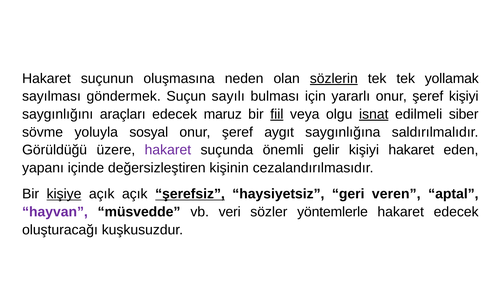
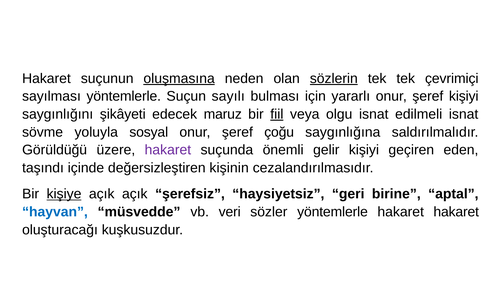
oluşmasına underline: none -> present (179, 78)
yollamak: yollamak -> çevrimiçi (452, 78)
sayılması göndermek: göndermek -> yöntemlerle (124, 96)
araçları: araçları -> şikâyeti (123, 114)
isnat underline: present -> none (374, 114)
edilmeli siber: siber -> isnat (464, 114)
aygıt: aygıt -> çoğu (279, 132)
kişiyi hakaret: hakaret -> geçiren (411, 150)
yapanı: yapanı -> taşındı (43, 168)
şerefsiz underline: present -> none (190, 194)
veren: veren -> birine (396, 194)
hayvan colour: purple -> blue (55, 212)
hakaret edecek: edecek -> hakaret (456, 212)
